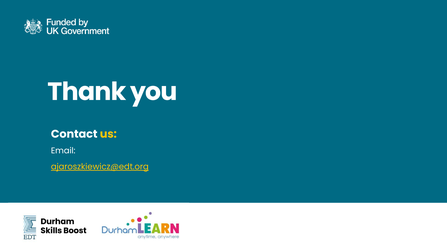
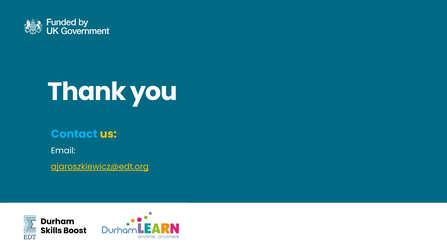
Contact colour: white -> light blue (74, 134)
